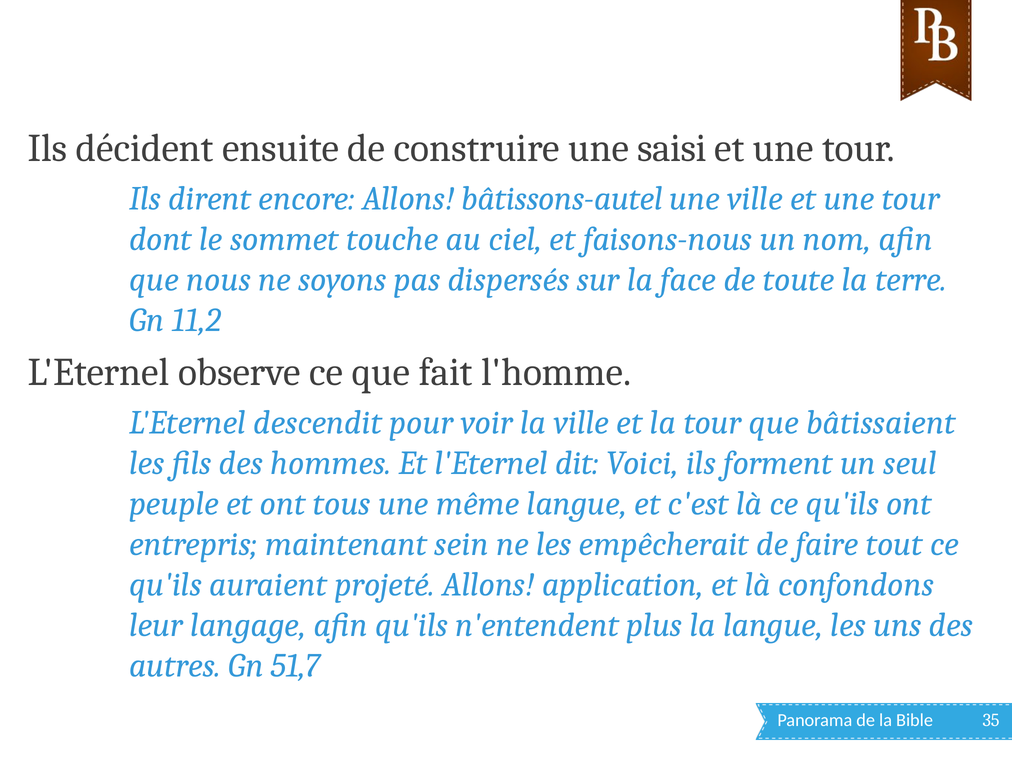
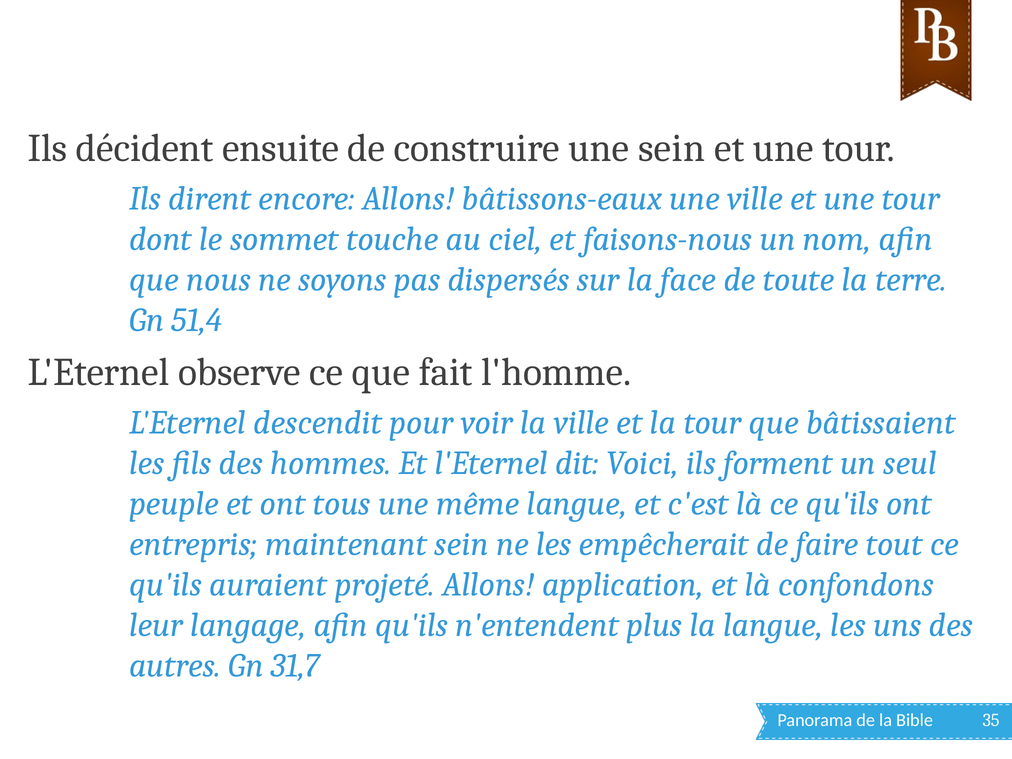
une saisi: saisi -> sein (672, 148)
bâtissons-autel: bâtissons-autel -> bâtissons-eaux (562, 199)
11,2: 11,2 -> 51,4 (197, 320)
51,7: 51,7 -> 31,7 (295, 665)
